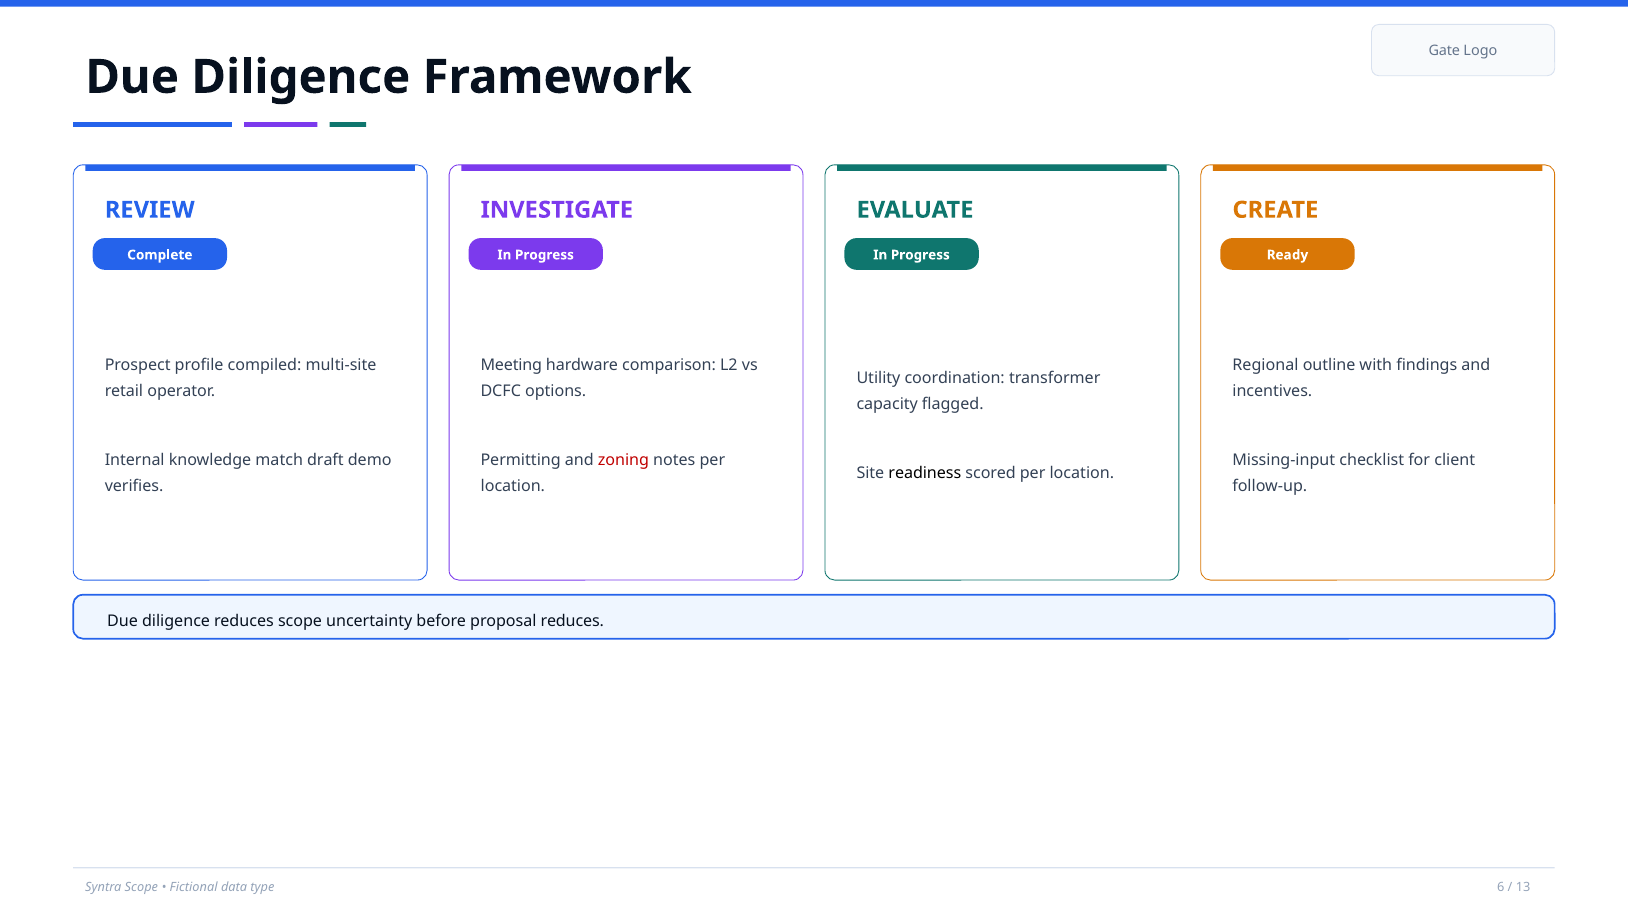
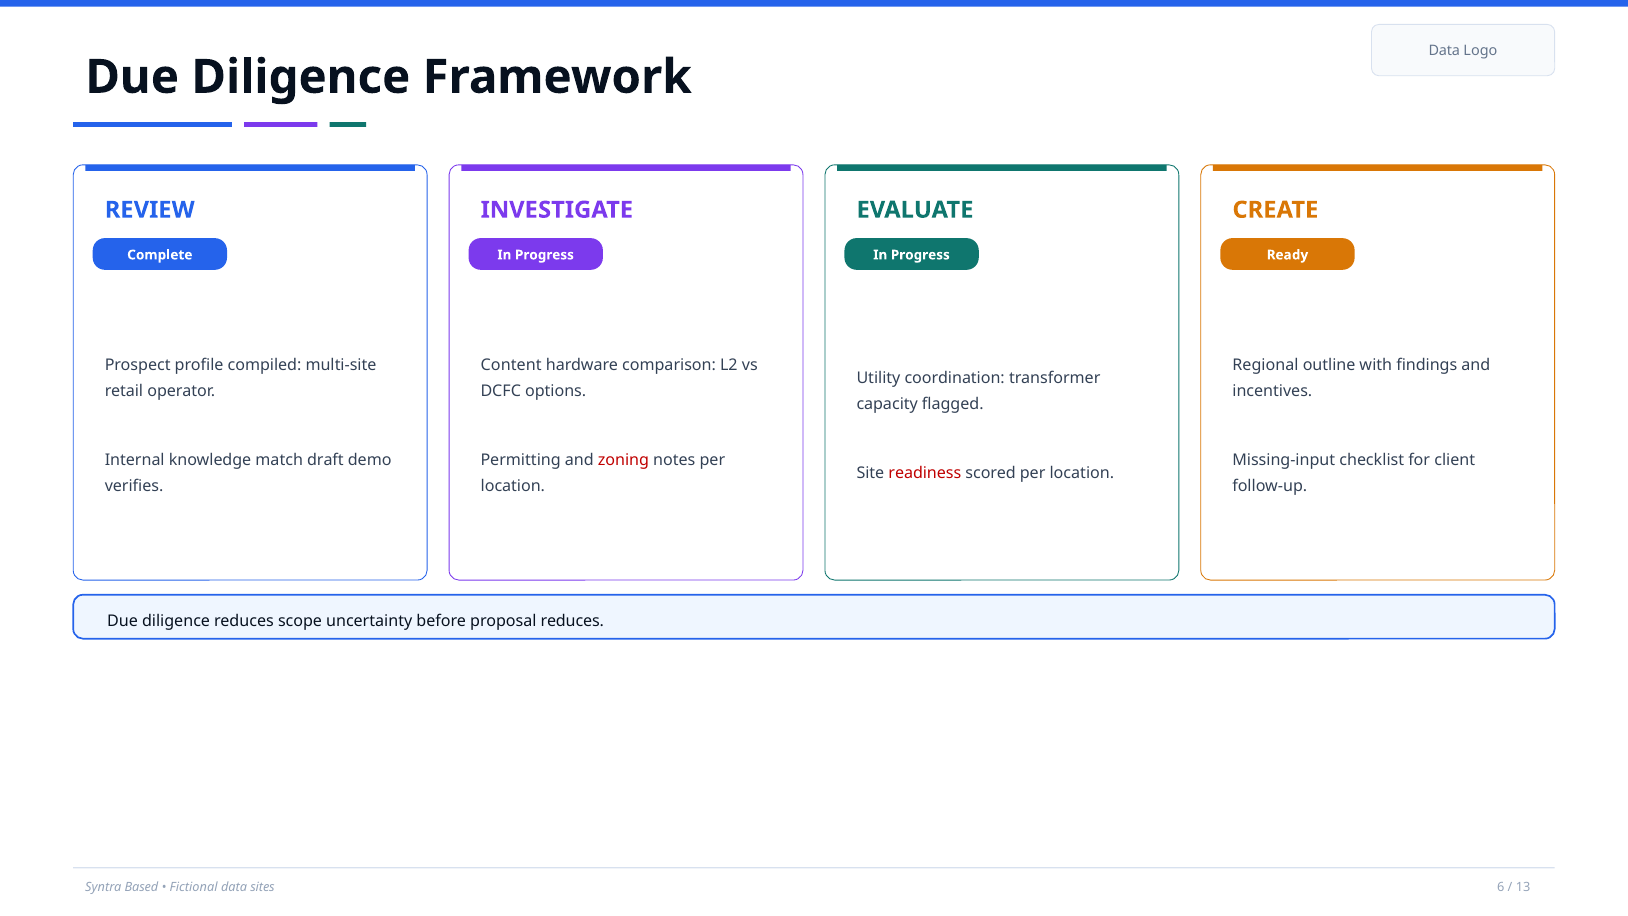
Gate: Gate -> Data (1444, 51)
Meeting: Meeting -> Content (511, 365)
readiness colour: black -> red (925, 473)
Syntra Scope: Scope -> Based (141, 887)
type: type -> sites (263, 887)
